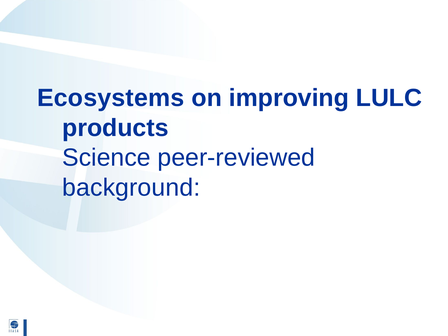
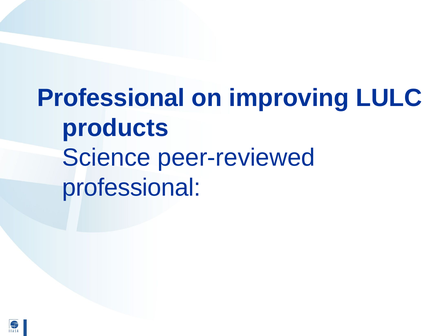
Ecosystems: Ecosystems -> Professional (111, 98)
background: background -> professional (131, 188)
